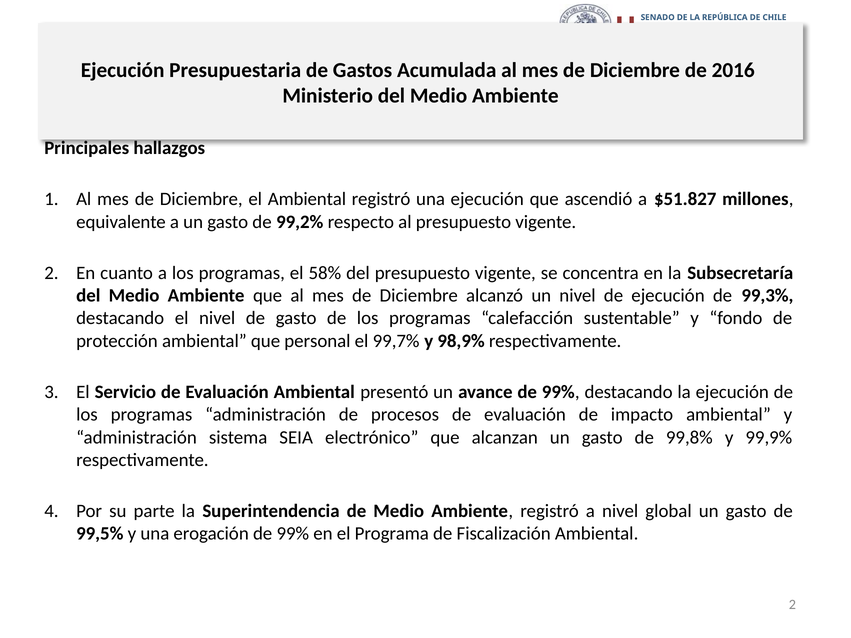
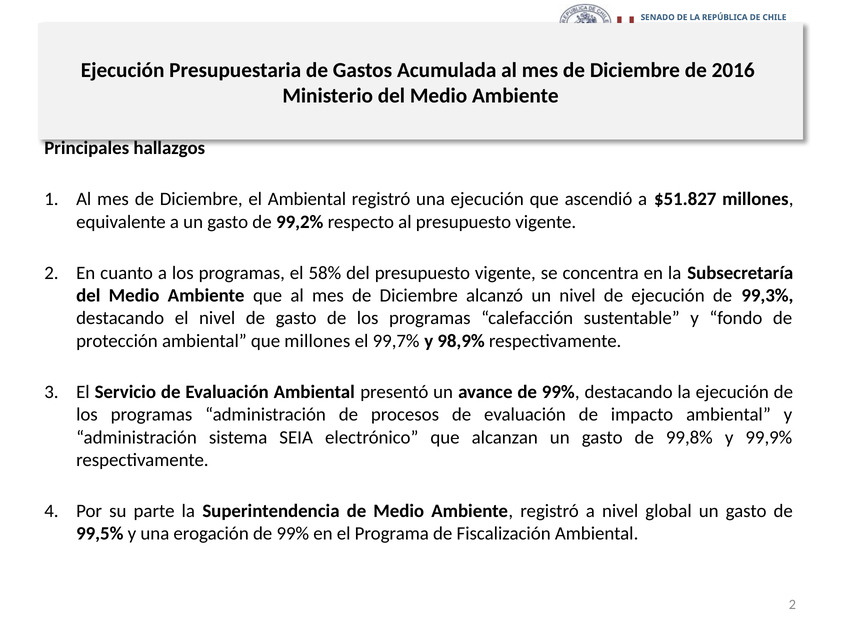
que personal: personal -> millones (317, 341)
